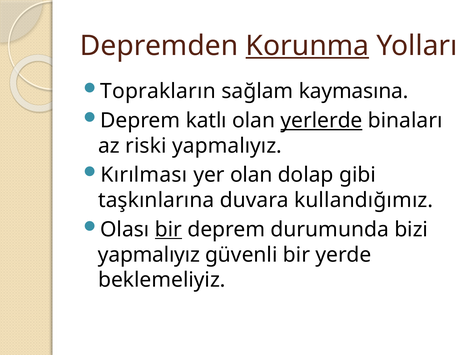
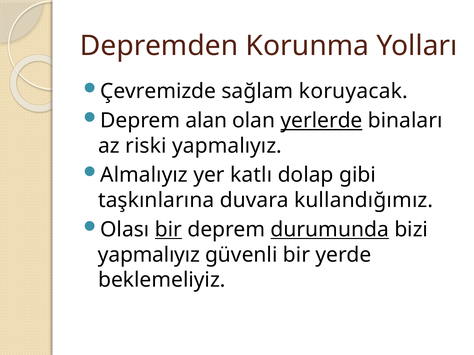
Korunma underline: present -> none (307, 46)
Toprakların: Toprakların -> Çevremizde (158, 92)
kaymasına: kaymasına -> koruyacak (353, 92)
katlı: katlı -> alan (206, 121)
Kırılması: Kırılması -> Almalıyız (144, 175)
yer olan: olan -> katlı (251, 175)
durumunda underline: none -> present (330, 230)
